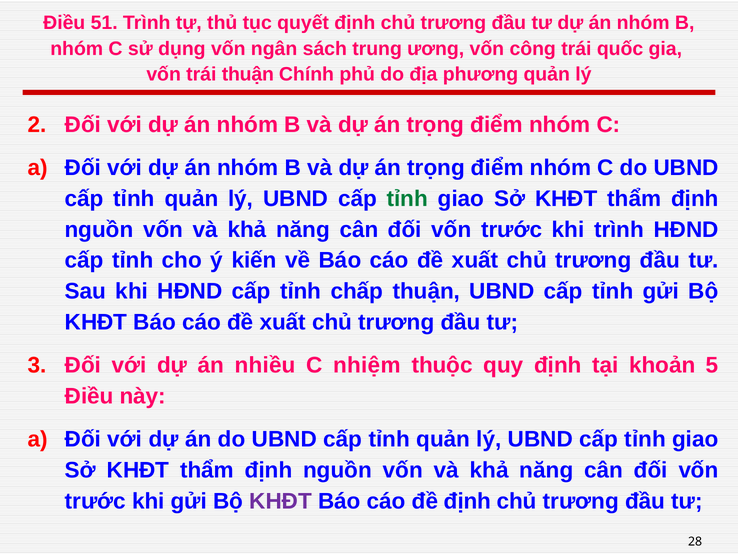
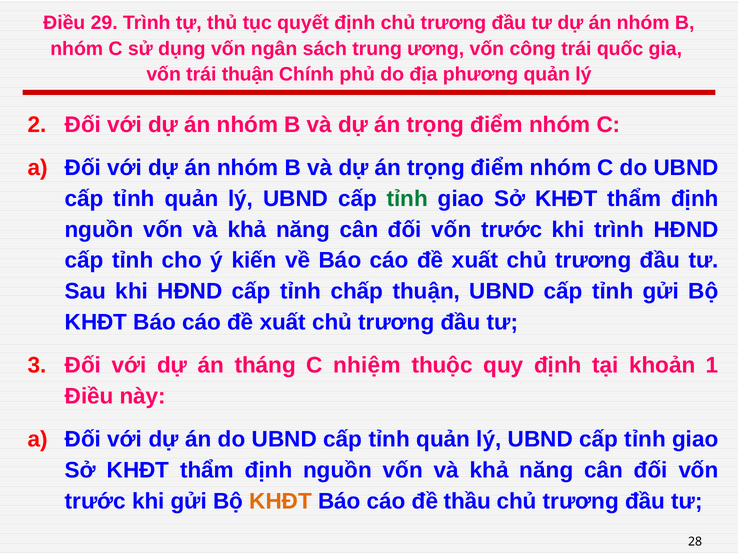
51: 51 -> 29 (104, 23)
nhiều: nhiều -> tháng (265, 365)
5: 5 -> 1 (712, 365)
KHĐT colour: purple -> orange (281, 501)
đề định: định -> thầu (467, 501)
